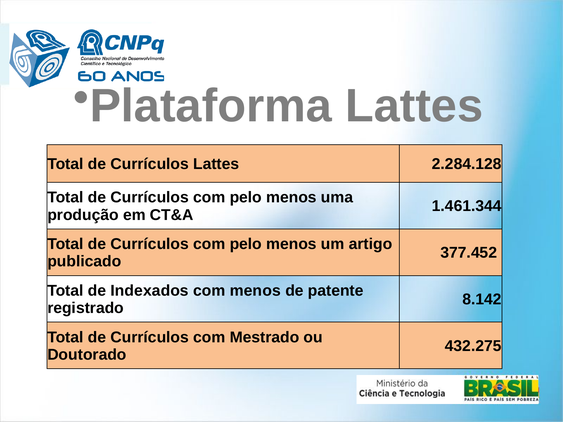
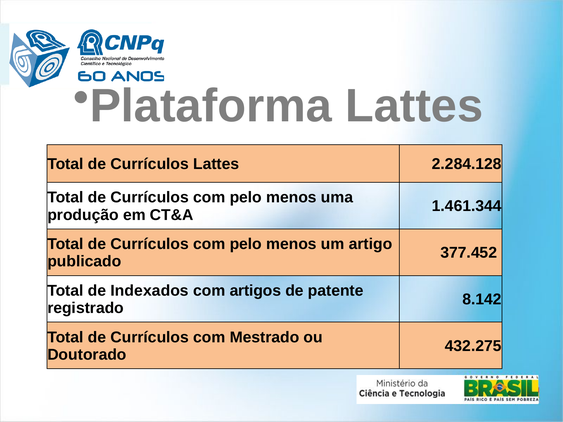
com menos: menos -> artigos (255, 291)
